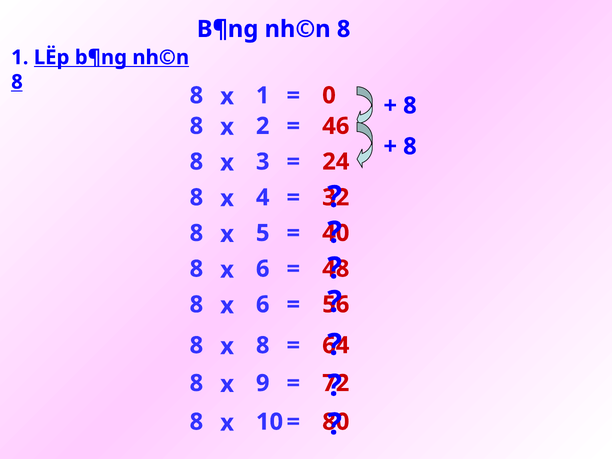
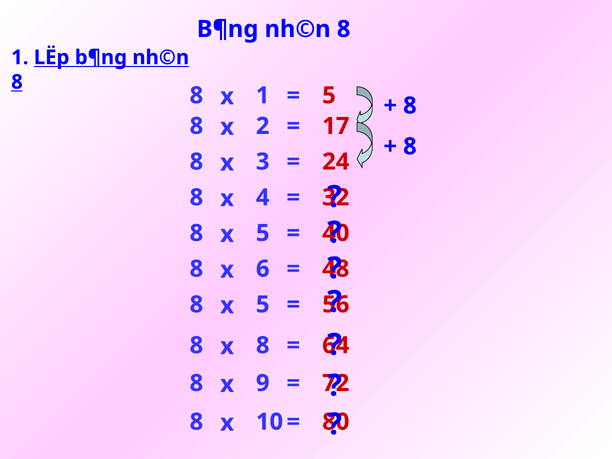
0: 0 -> 5 (329, 95)
46: 46 -> 17 (336, 126)
6: 6 -> 5 (263, 305)
